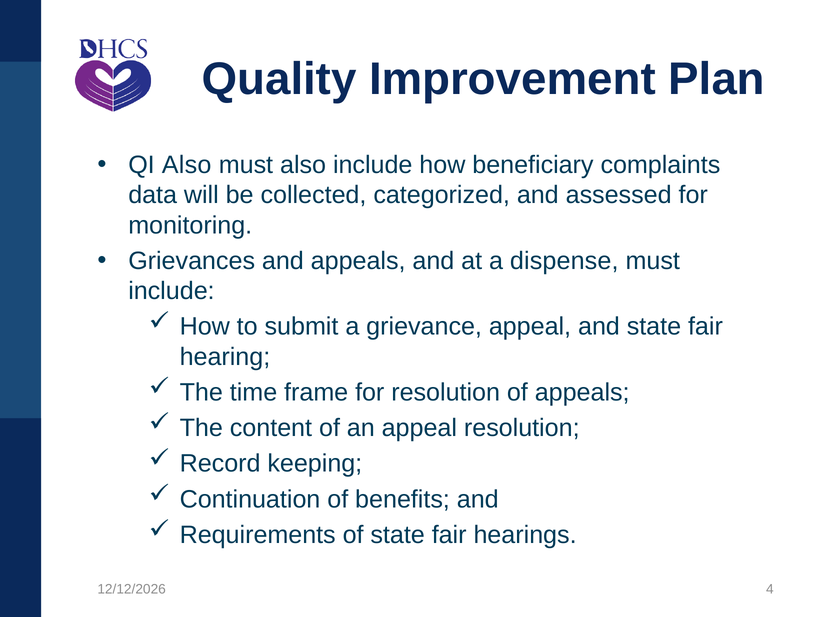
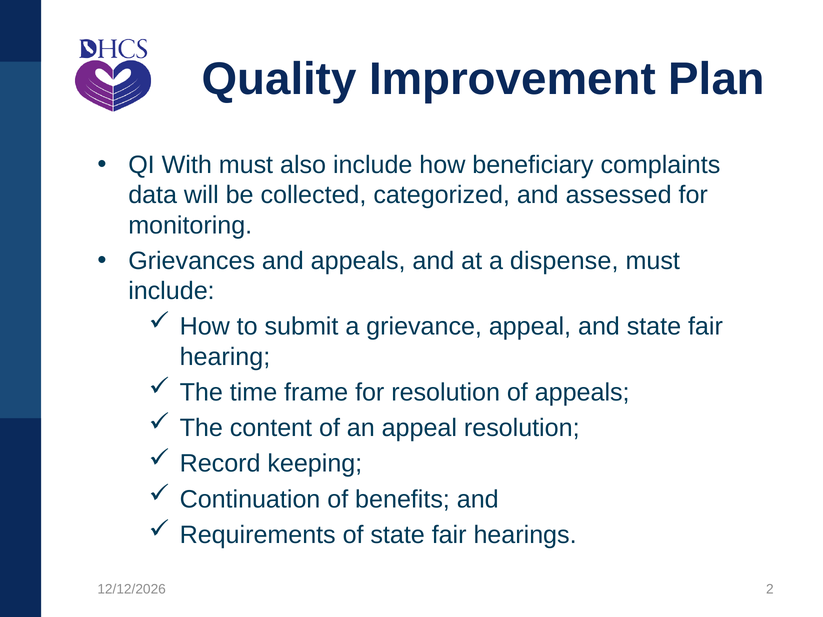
QI Also: Also -> With (187, 165)
4: 4 -> 2 (770, 589)
